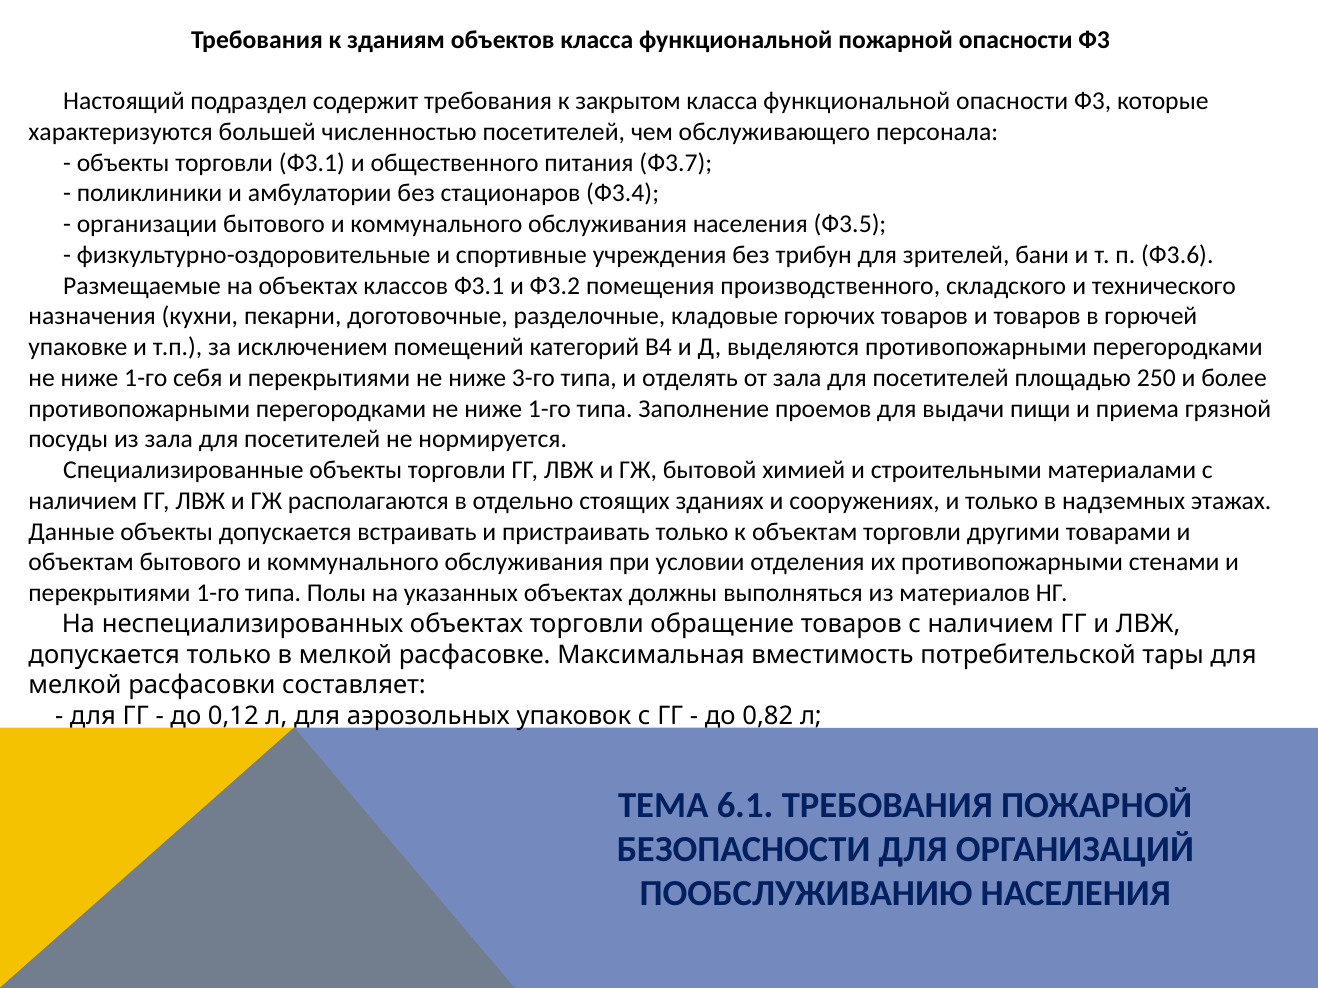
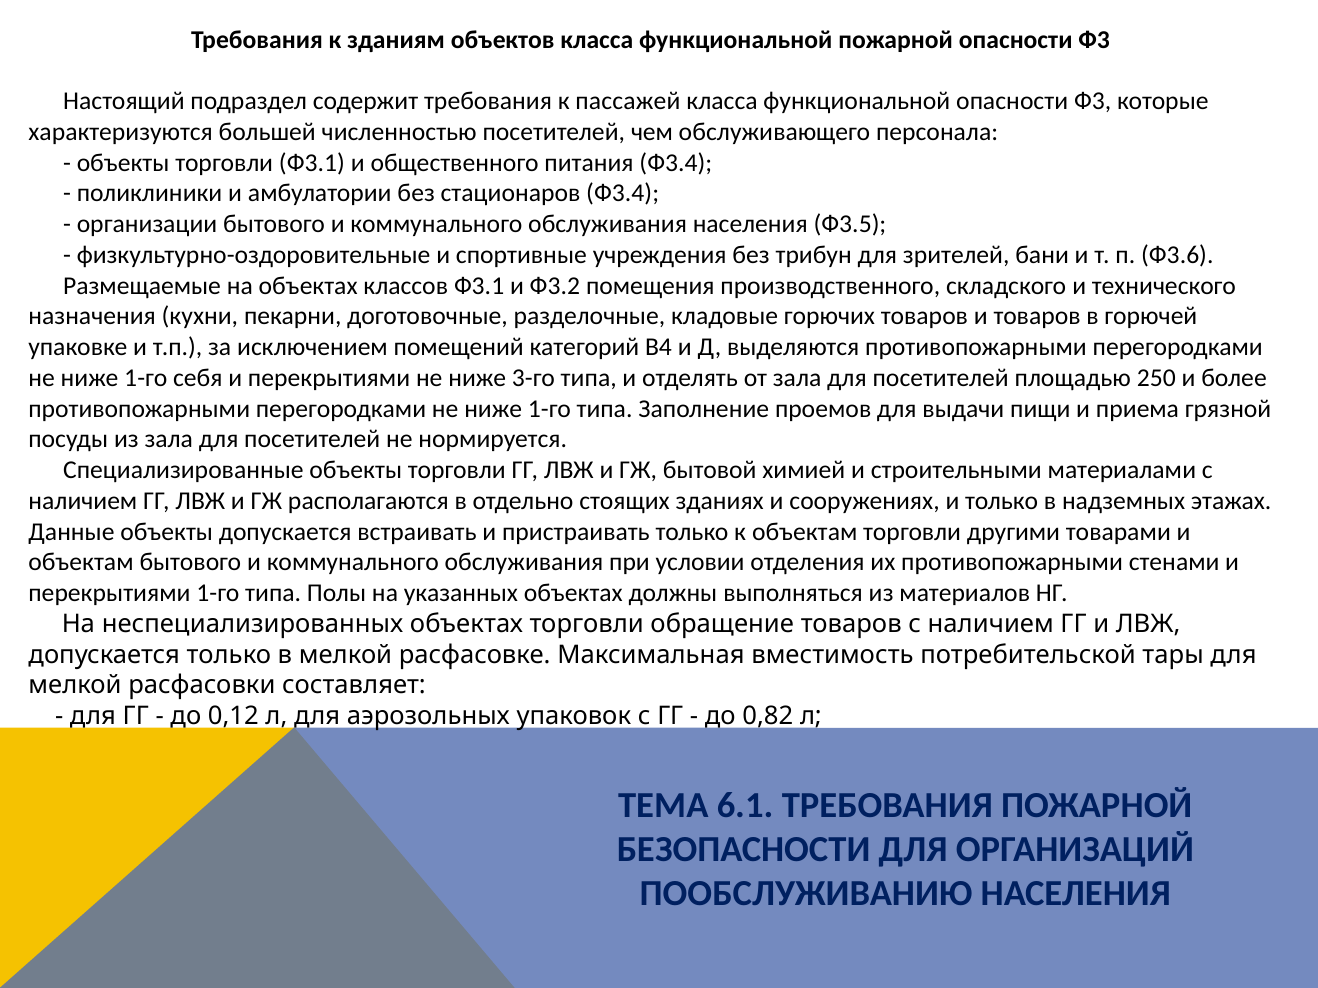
закрытом: закрытом -> пассажей (628, 101)
питания Ф3.7: Ф3.7 -> Ф3.4 (676, 163)
